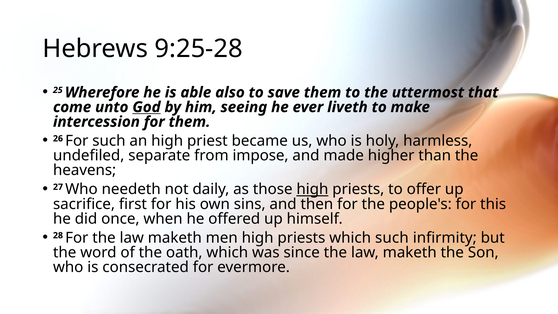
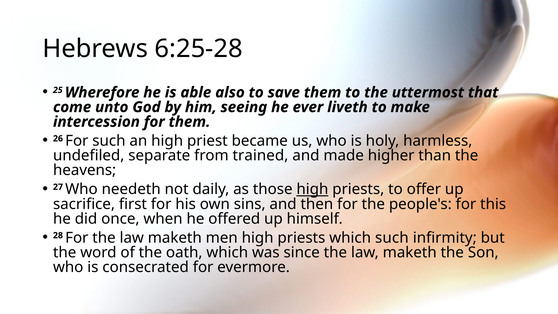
9:25-28: 9:25-28 -> 6:25-28 (199, 49)
God underline: present -> none (146, 107)
impose: impose -> trained (260, 156)
